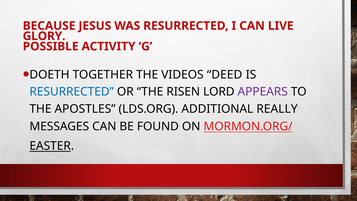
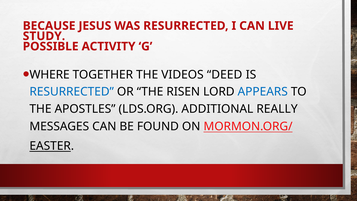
GLORY: GLORY -> STUDY (44, 36)
DOETH: DOETH -> WHERE (50, 75)
APPEARS colour: purple -> blue (263, 92)
